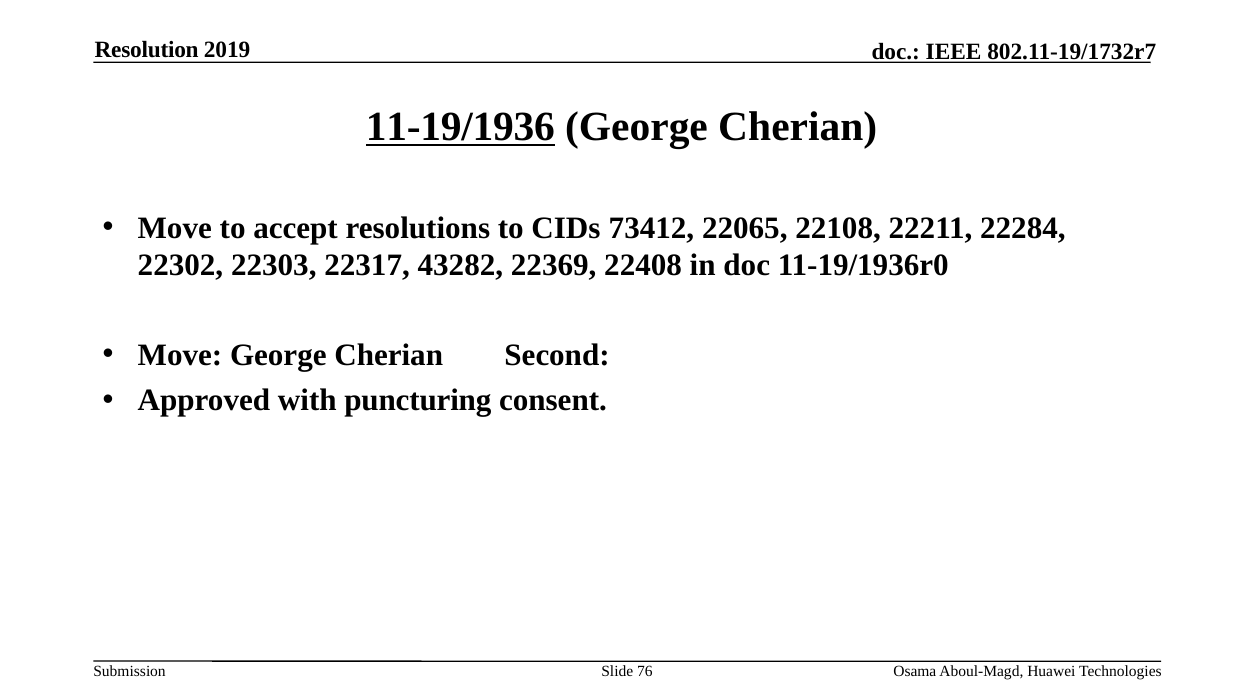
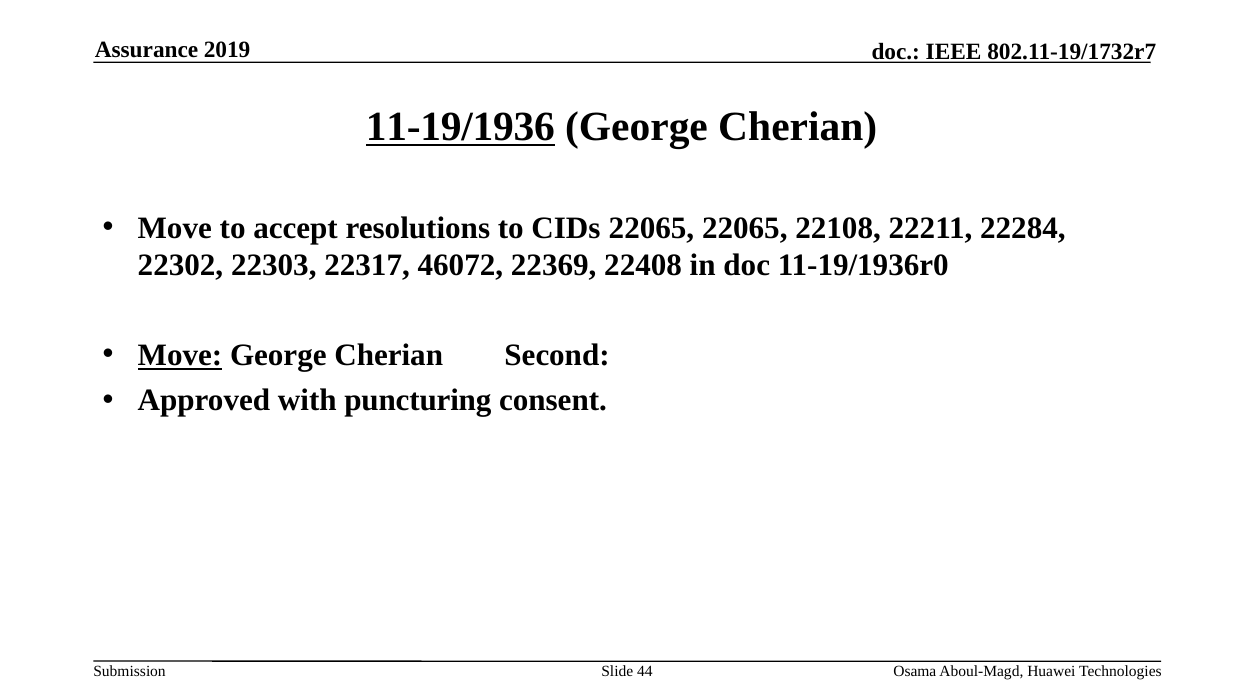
Resolution: Resolution -> Assurance (147, 49)
CIDs 73412: 73412 -> 22065 (651, 228)
43282: 43282 -> 46072 (460, 265)
Move underline: none -> present (180, 355)
76: 76 -> 44 (645, 671)
